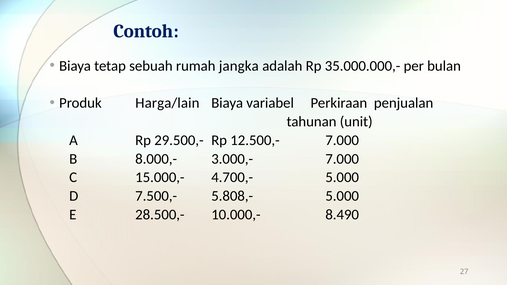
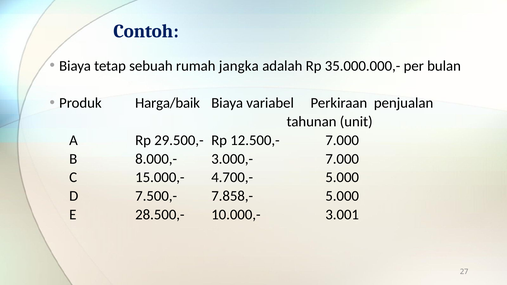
Harga/lain: Harga/lain -> Harga/baik (168, 103)
5.808,-: 5.808,- -> 7.858,- (232, 196)
8.490: 8.490 -> 3.001 (342, 215)
